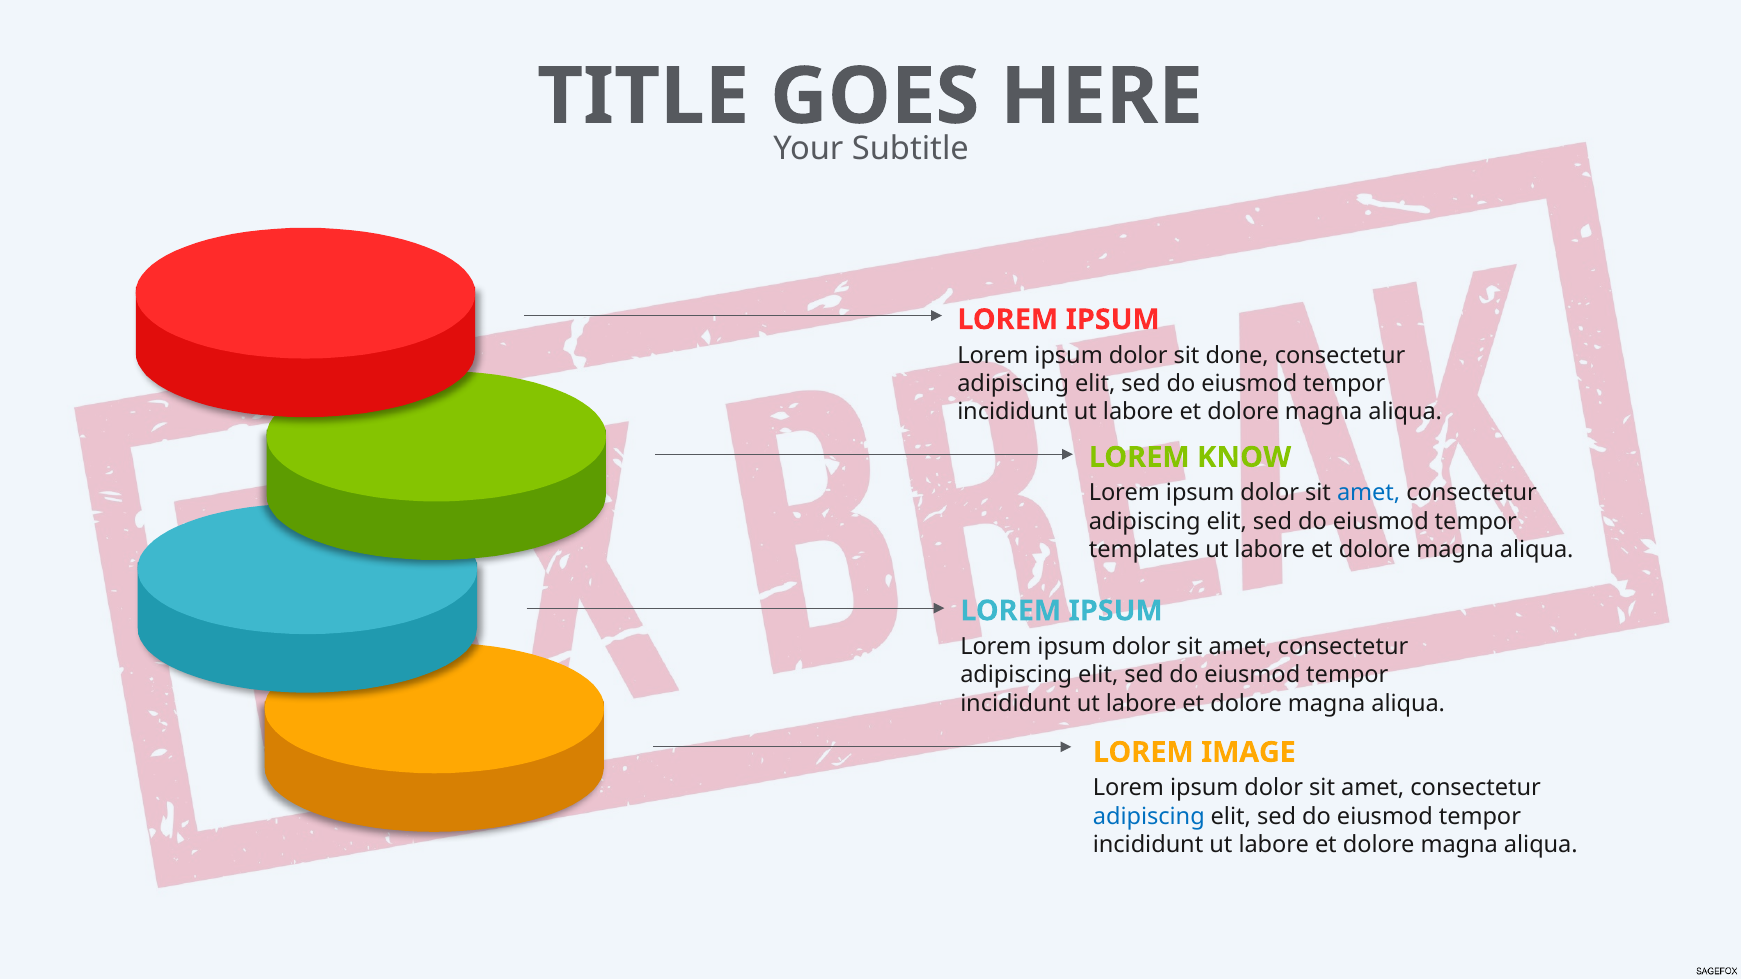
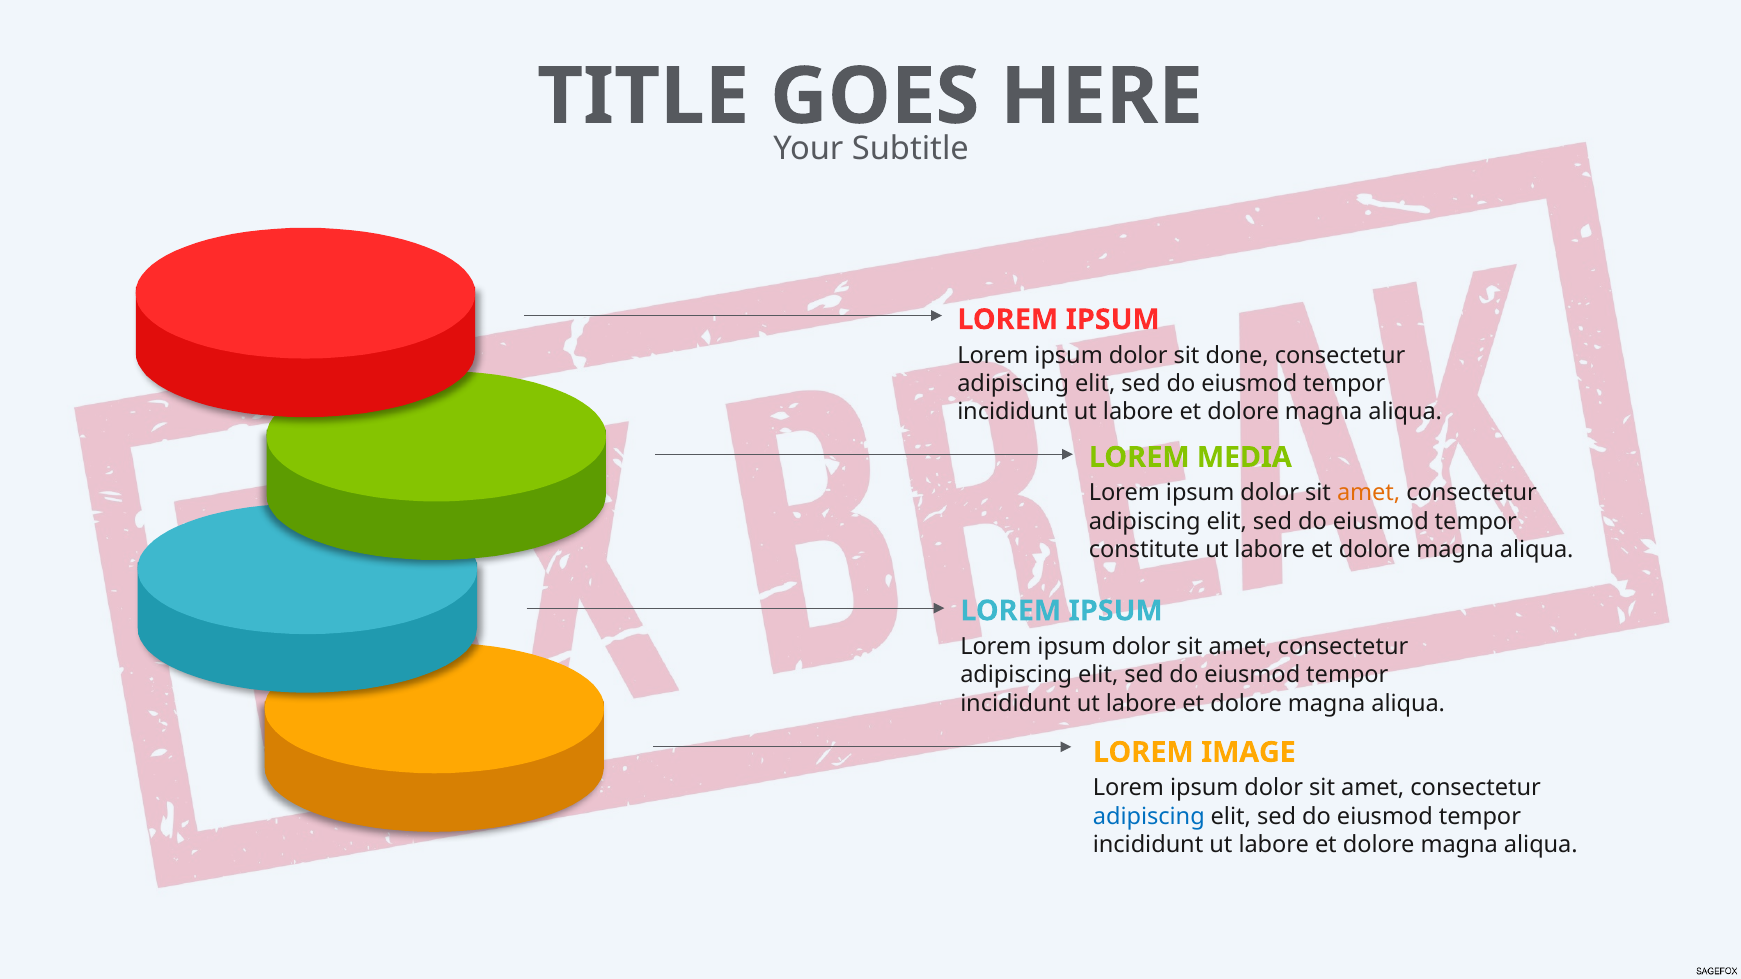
KNOW: KNOW -> MEDIA (1244, 457)
amet colour: blue -> orange (1369, 493)
templates: templates -> constitute (1144, 550)
